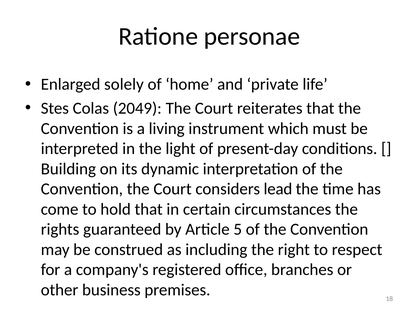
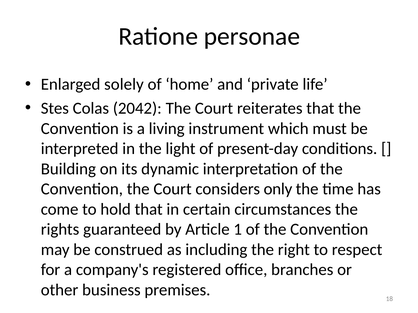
2049: 2049 -> 2042 (137, 108)
lead: lead -> only (278, 189)
5: 5 -> 1 (238, 230)
